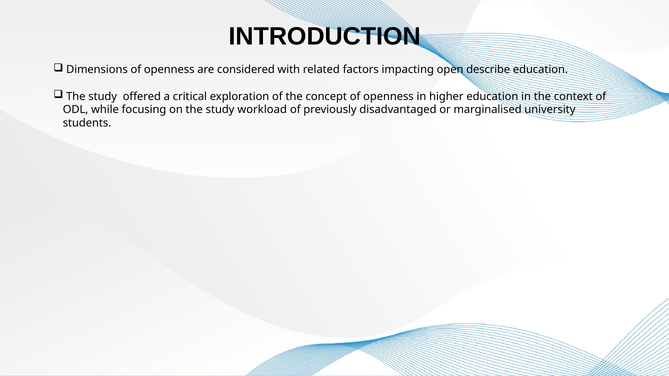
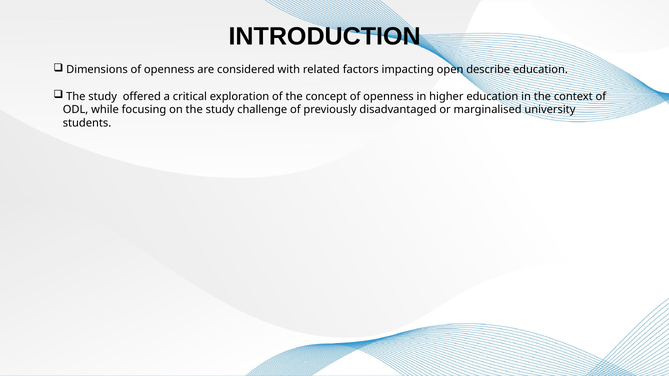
workload: workload -> challenge (262, 110)
